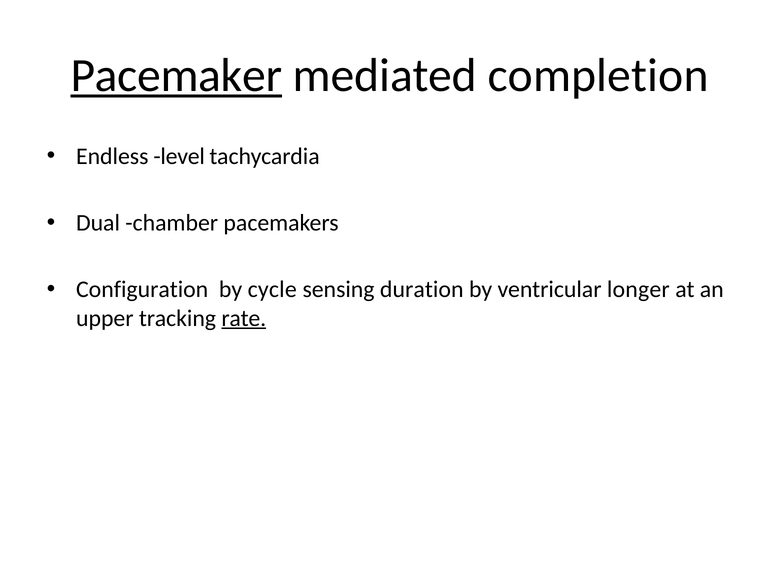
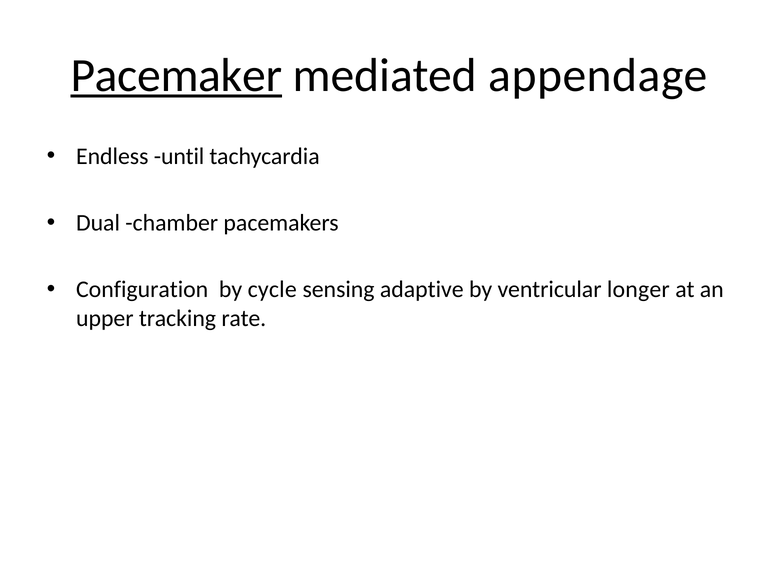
completion: completion -> appendage (598, 76)
level: level -> until (179, 156)
duration: duration -> adaptive (422, 290)
rate underline: present -> none (244, 318)
